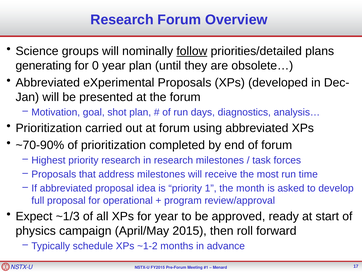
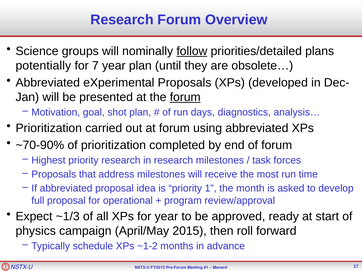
generating: generating -> potentially (43, 66)
0: 0 -> 7 (95, 66)
forum underline: none -> present (185, 97)
